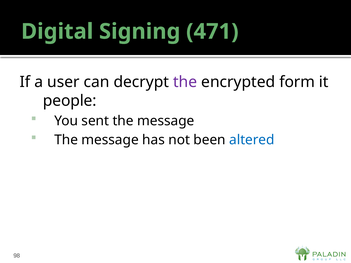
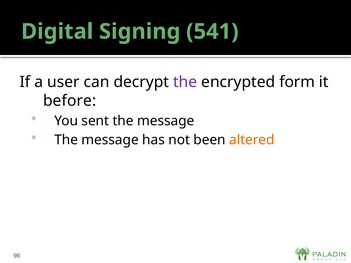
471: 471 -> 541 (212, 32)
people: people -> before (70, 101)
altered colour: blue -> orange (252, 140)
